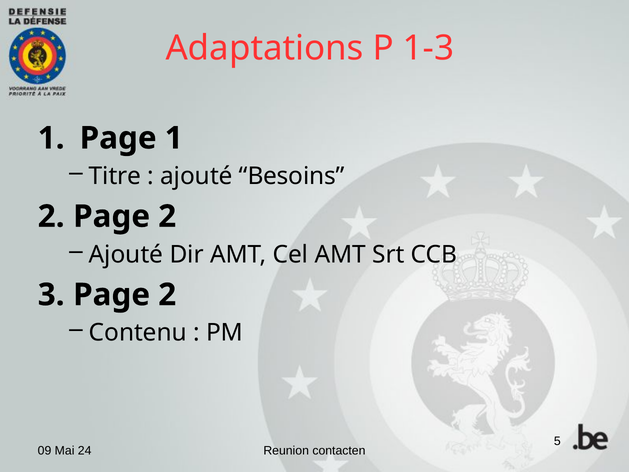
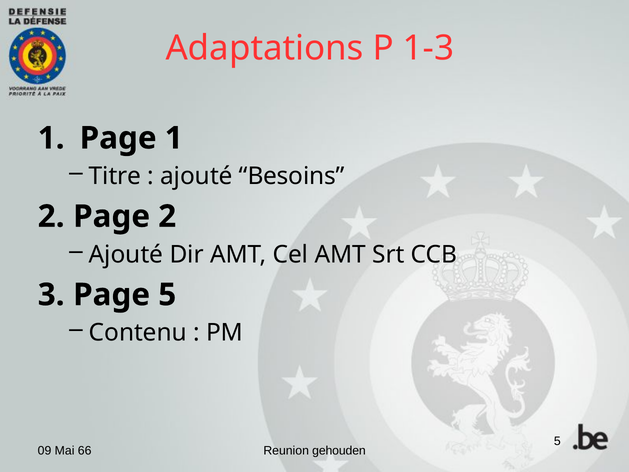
3 Page 2: 2 -> 5 (167, 295)
24: 24 -> 66 (85, 450)
contacten: contacten -> gehouden (339, 450)
